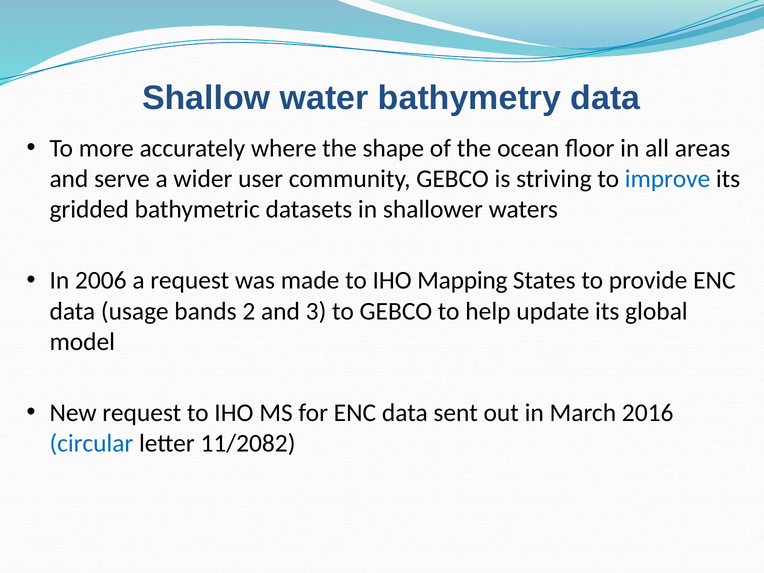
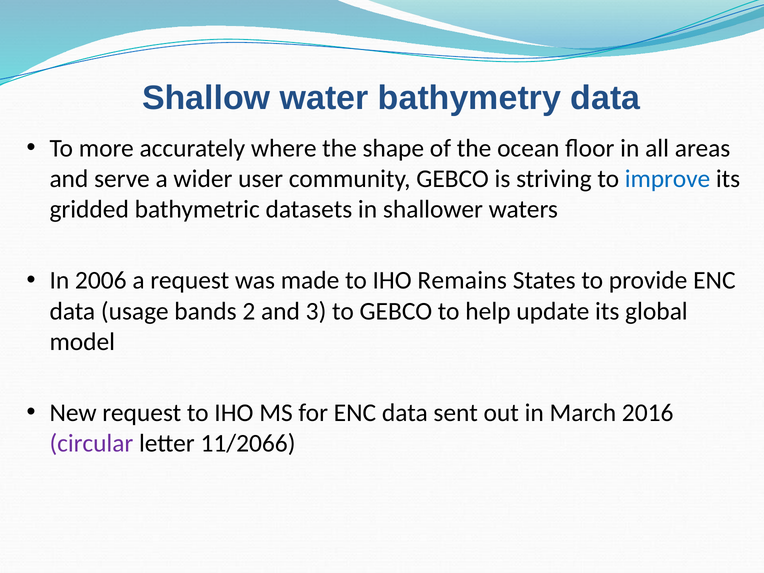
Mapping: Mapping -> Remains (462, 281)
circular colour: blue -> purple (91, 444)
11/2082: 11/2082 -> 11/2066 (248, 444)
